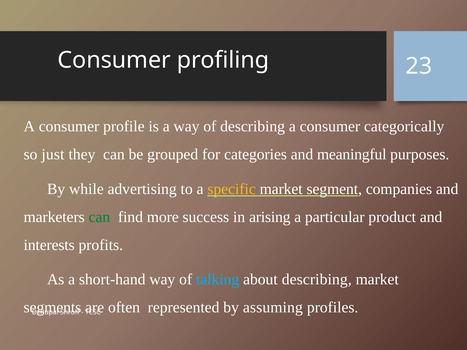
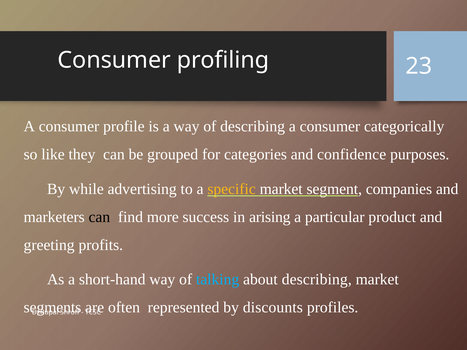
just: just -> like (53, 155)
meaningful: meaningful -> confidence (352, 155)
can colour: green -> black (99, 217)
interests: interests -> greeting (49, 245)
assuming: assuming -> discounts (273, 308)
